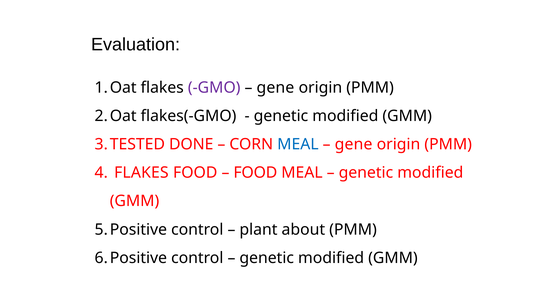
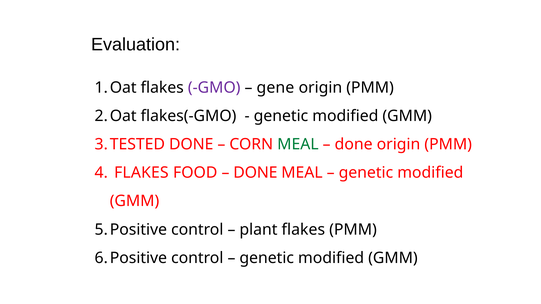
MEAL colour: blue -> green (298, 144)
gene: gene -> done (354, 144)
FOOD: FOOD -> DONE (255, 173)
plant about: about -> flakes (303, 230)
